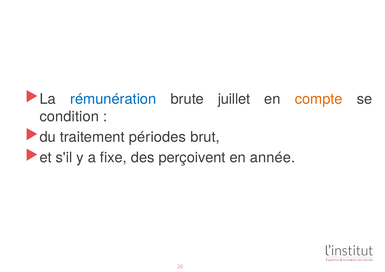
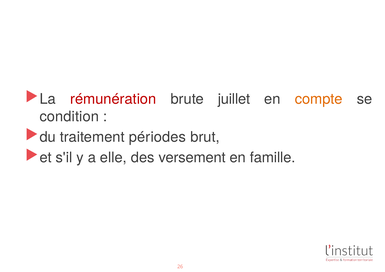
rémunération colour: blue -> red (113, 99)
fixe: fixe -> elle (113, 158)
perçoivent: perçoivent -> versement (192, 158)
année: année -> famille (273, 158)
